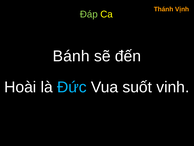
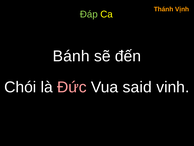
Hoài: Hoài -> Chói (20, 87)
Đức colour: light blue -> pink (72, 87)
suốt: suốt -> said (137, 87)
